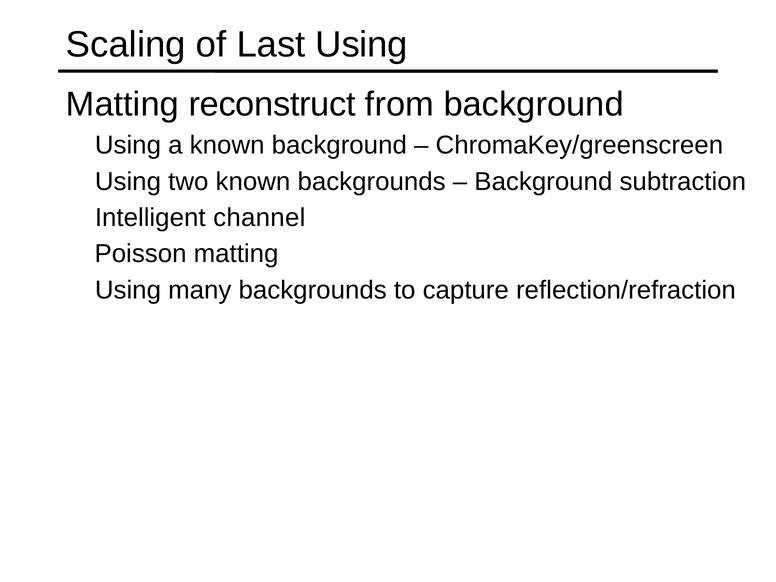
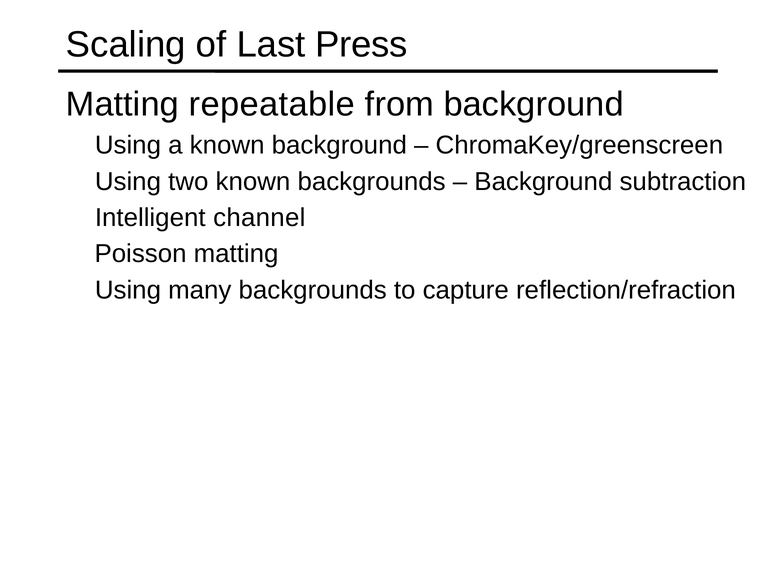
Last Using: Using -> Press (362, 45)
reconstruct: reconstruct -> repeatable (272, 104)
